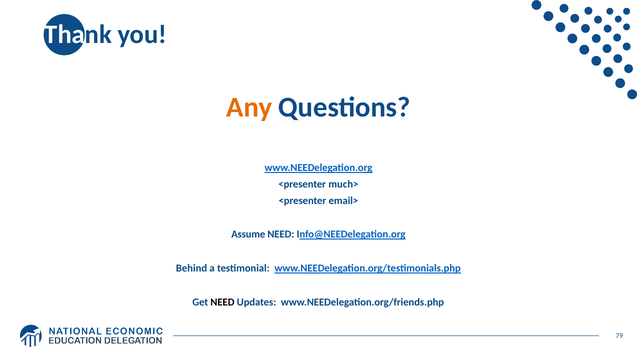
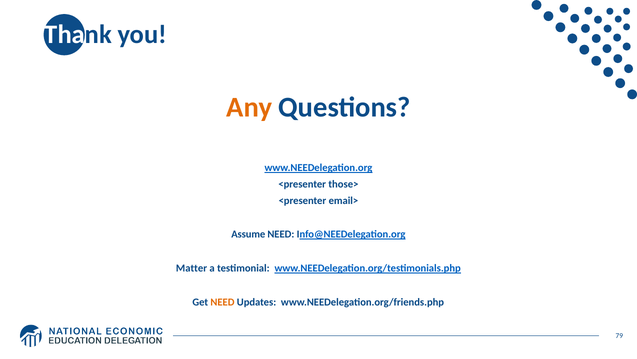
much>: much> -> those> (343, 184)
Behind: Behind -> Matter (192, 268)
NEED colour: black -> orange (222, 302)
